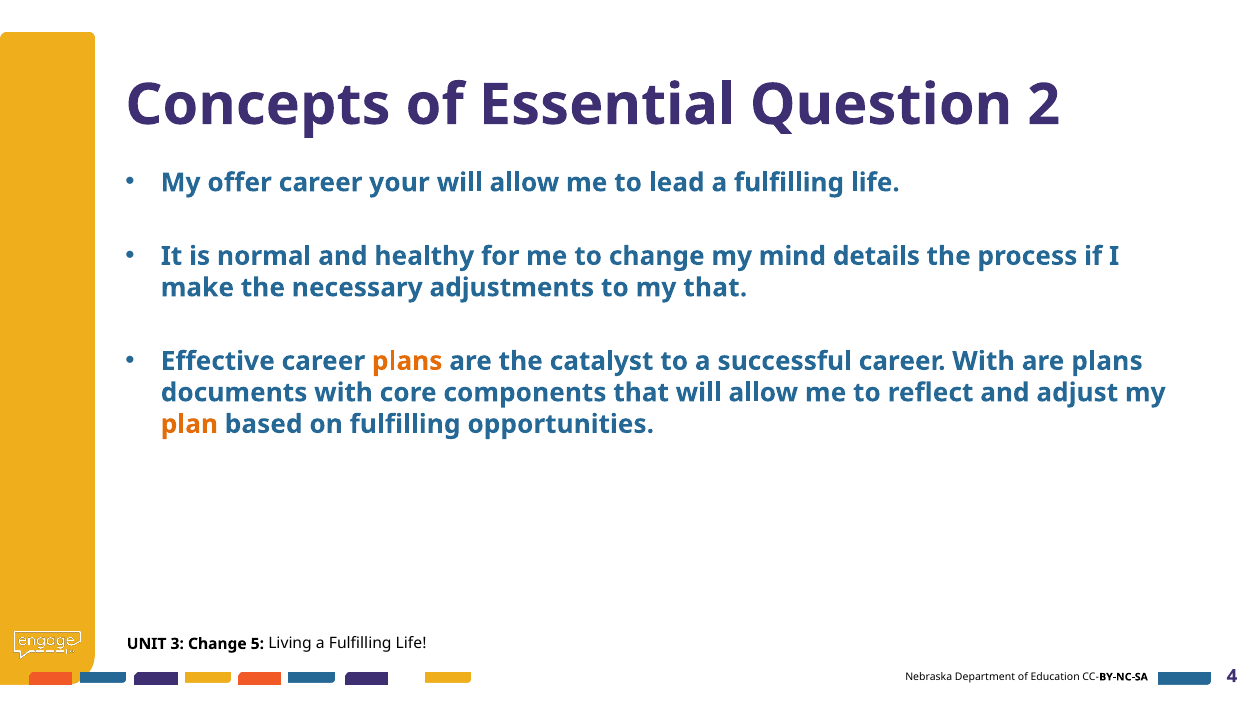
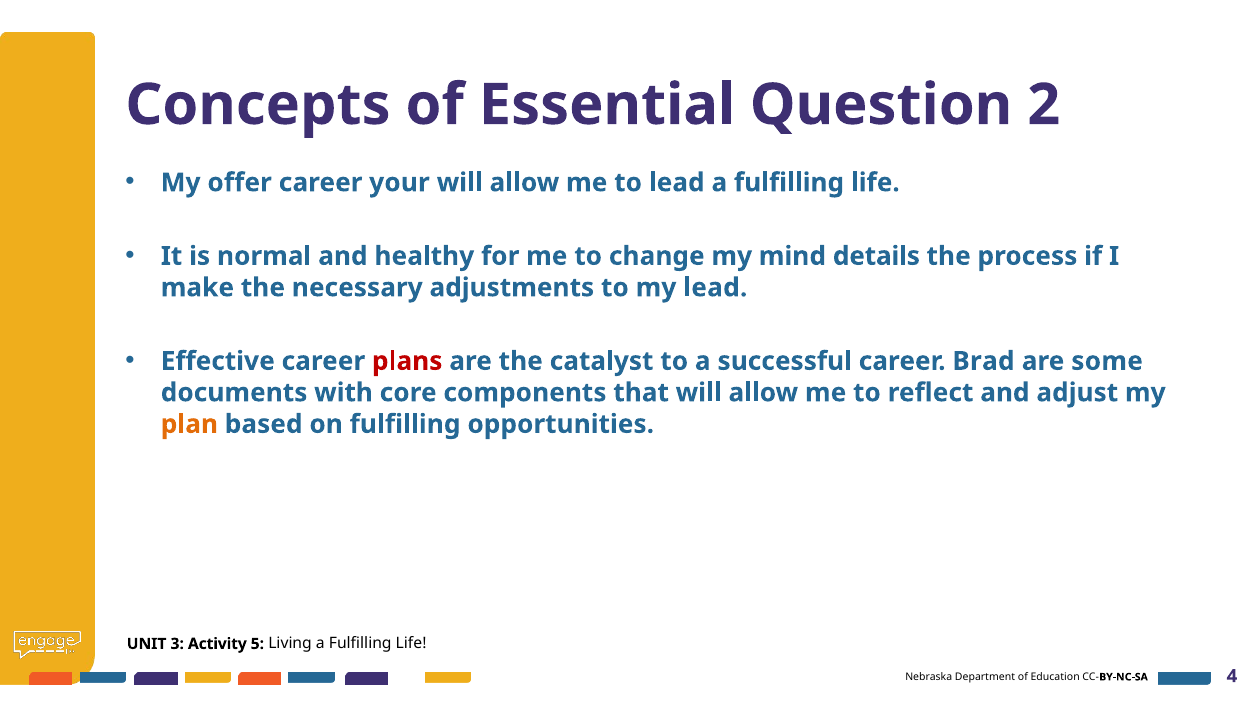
my that: that -> lead (715, 288)
plans colour: orange -> red (407, 361)
career With: With -> Brad (983, 361)
are plans: plans -> some (1107, 361)
3 Change: Change -> Activity (217, 644)
